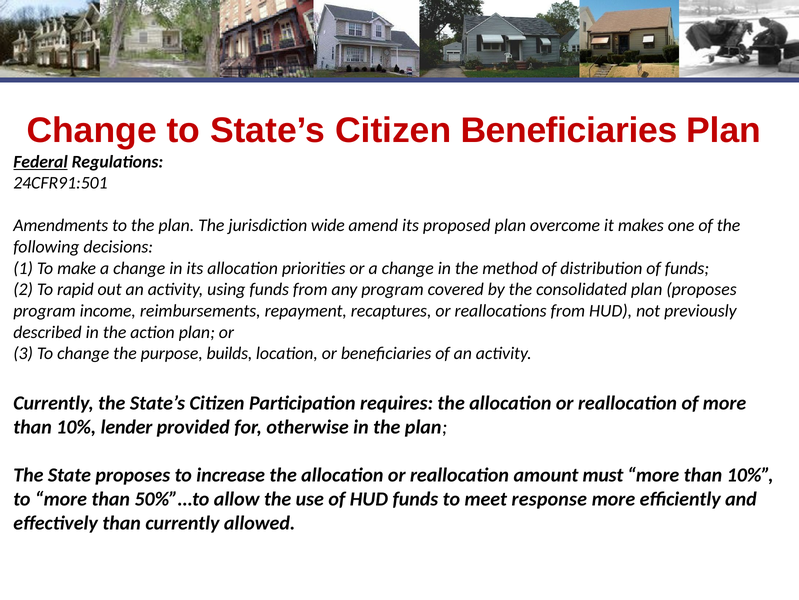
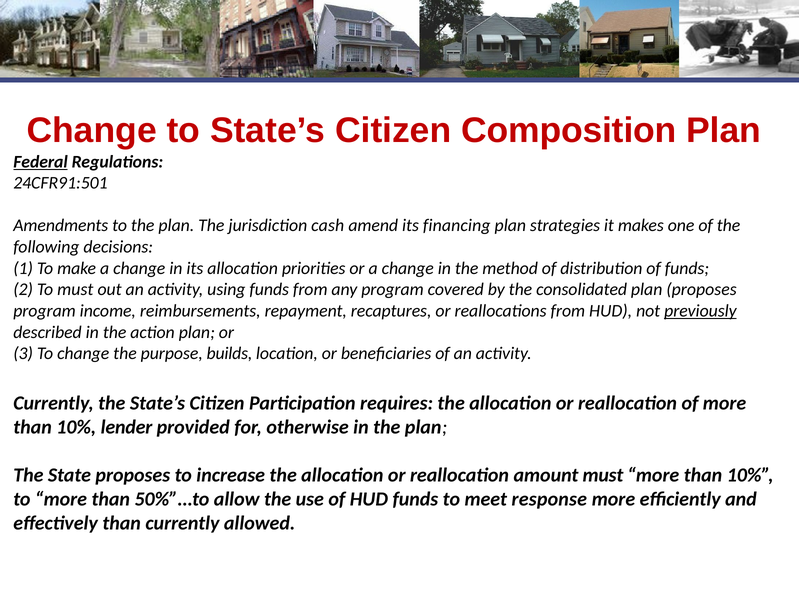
Citizen Beneficiaries: Beneficiaries -> Composition (569, 130)
wide: wide -> cash (328, 225)
proposed: proposed -> financing (457, 225)
overcome: overcome -> strategies (565, 225)
To rapid: rapid -> must (75, 289)
previously underline: none -> present (700, 311)
